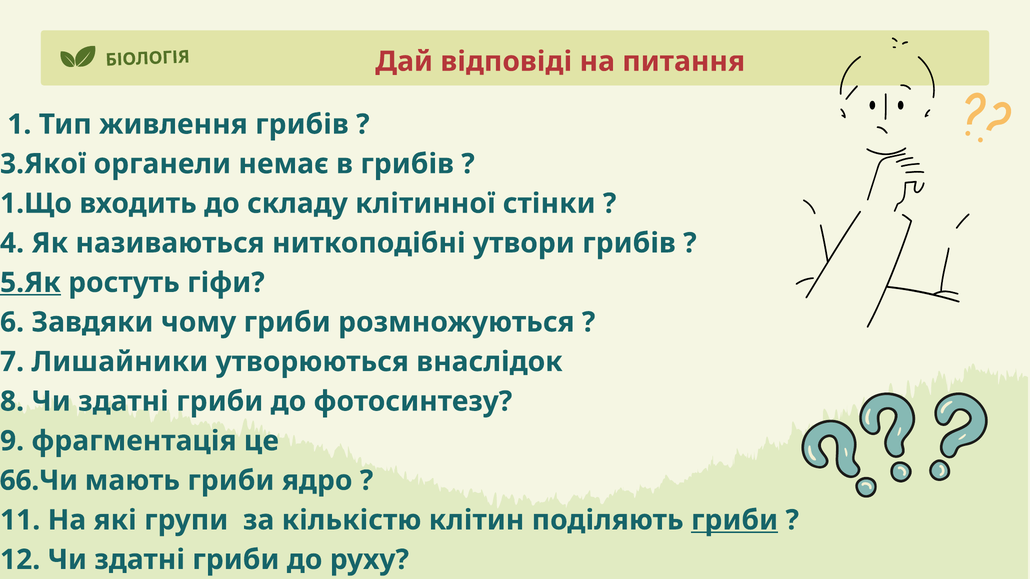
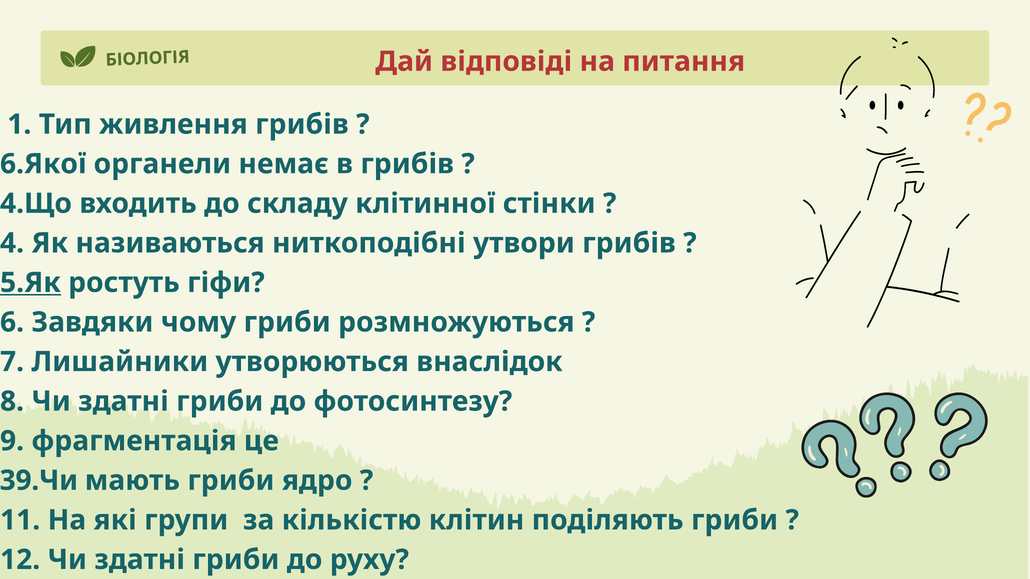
3.Якої: 3.Якої -> 6.Якої (43, 164)
1.Що: 1.Що -> 4.Що (36, 204)
66.Чи: 66.Чи -> 39.Чи (39, 481)
гриби underline: present -> none (735, 520)
